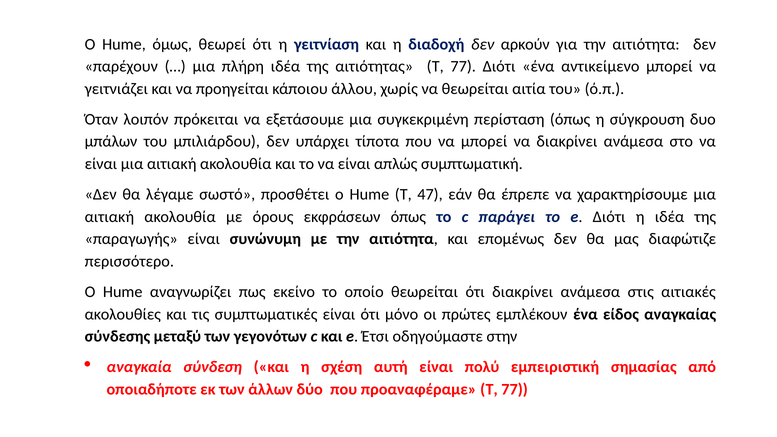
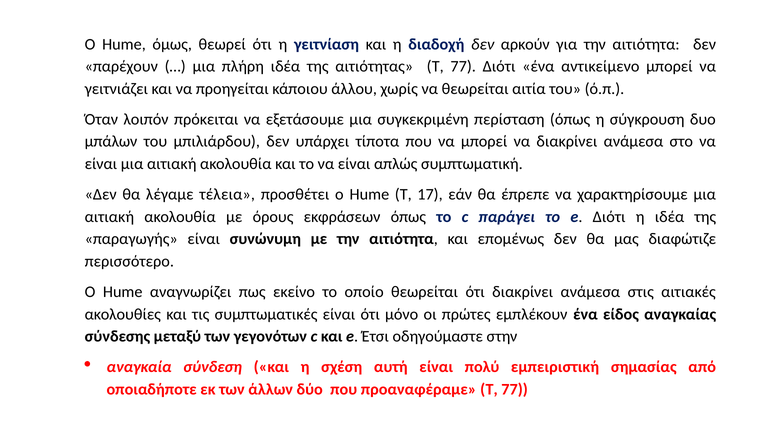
σωστό: σωστό -> τέλεια (227, 194)
47: 47 -> 17 (430, 194)
